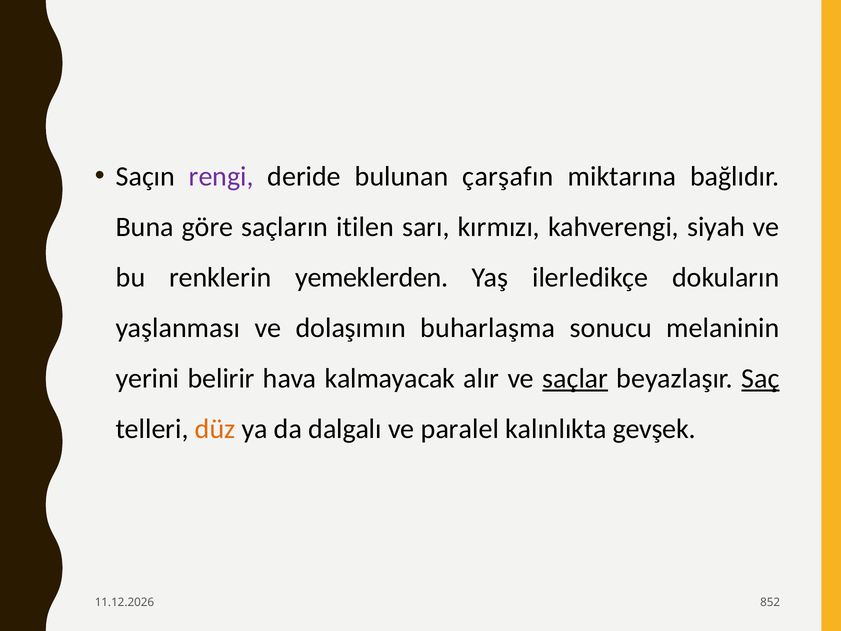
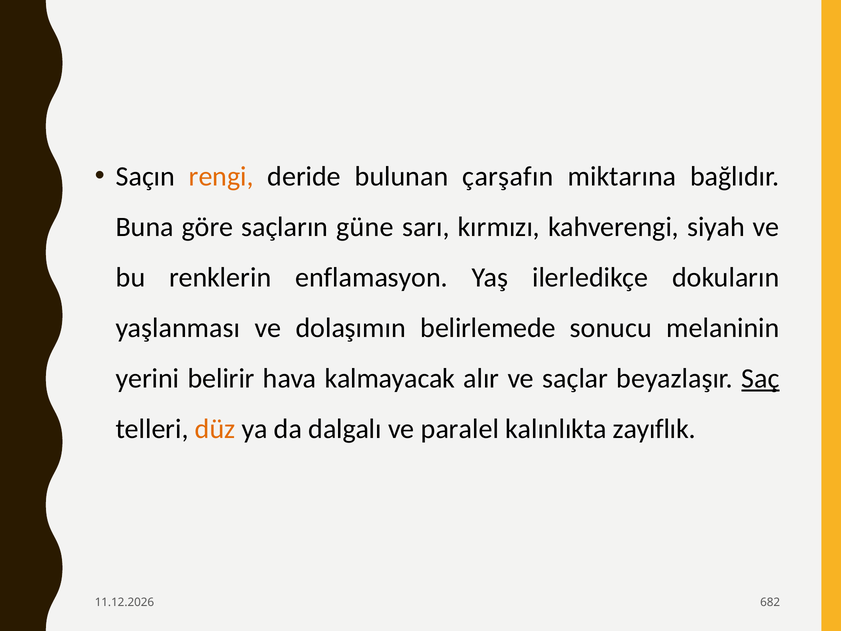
rengi colour: purple -> orange (221, 176)
itilen: itilen -> güne (365, 227)
yemeklerden: yemeklerden -> enflamasyon (372, 277)
buharlaşma: buharlaşma -> belirlemede (488, 328)
saçlar underline: present -> none (575, 378)
gevşek: gevşek -> zayıflık (654, 429)
852: 852 -> 682 (770, 602)
